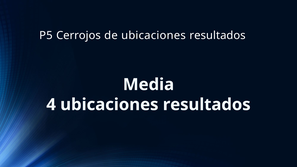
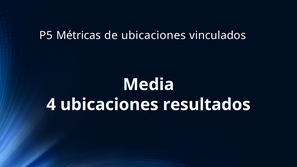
Cerrojos: Cerrojos -> Métricas (79, 35)
de ubicaciones resultados: resultados -> vinculados (218, 35)
